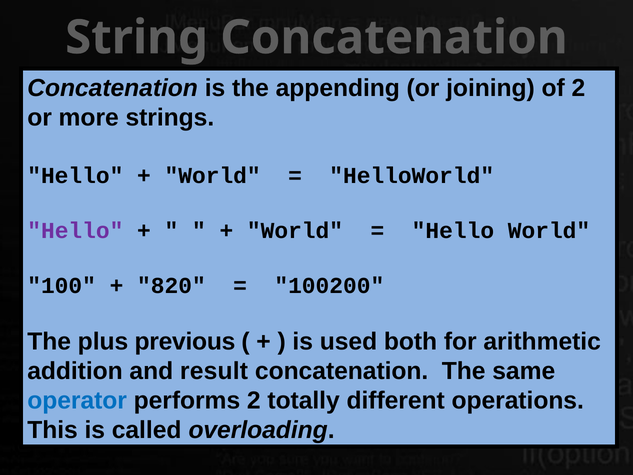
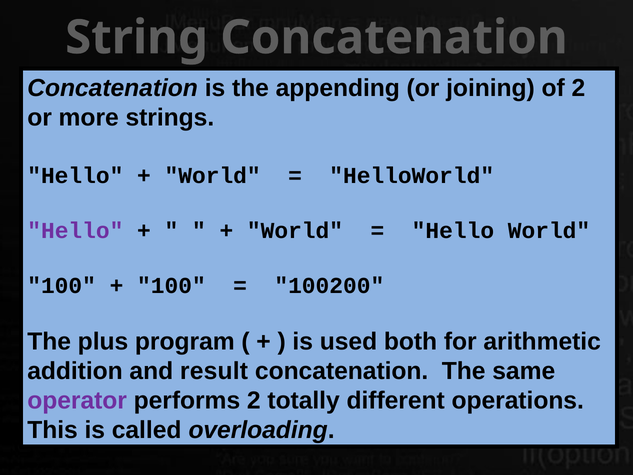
820: 820 -> 100 (171, 285)
previous: previous -> program (185, 341)
operator colour: blue -> purple (77, 400)
